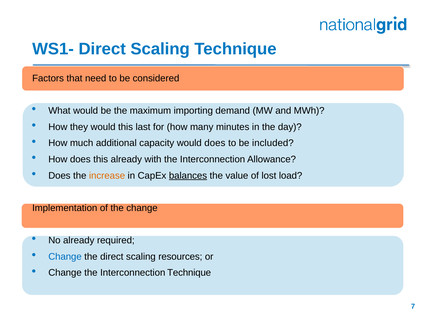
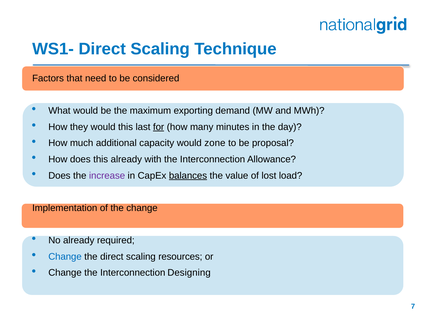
importing: importing -> exporting (193, 111)
for underline: none -> present (159, 127)
would does: does -> zone (215, 143)
included: included -> proposal (273, 143)
increase colour: orange -> purple (107, 176)
Interconnection Technique: Technique -> Designing (189, 273)
